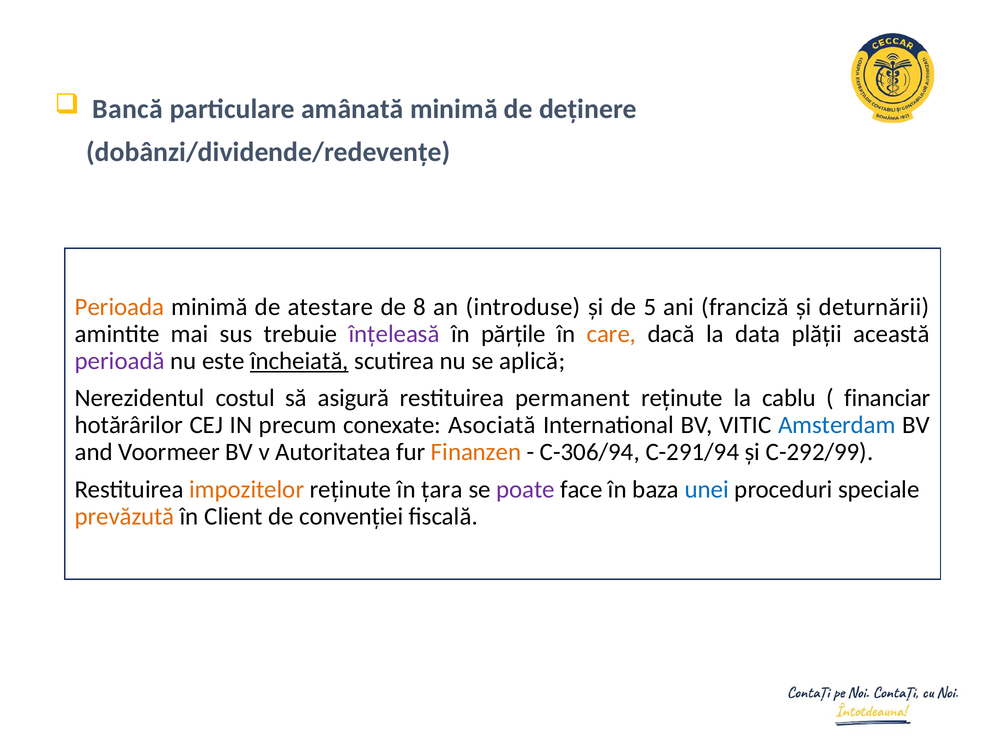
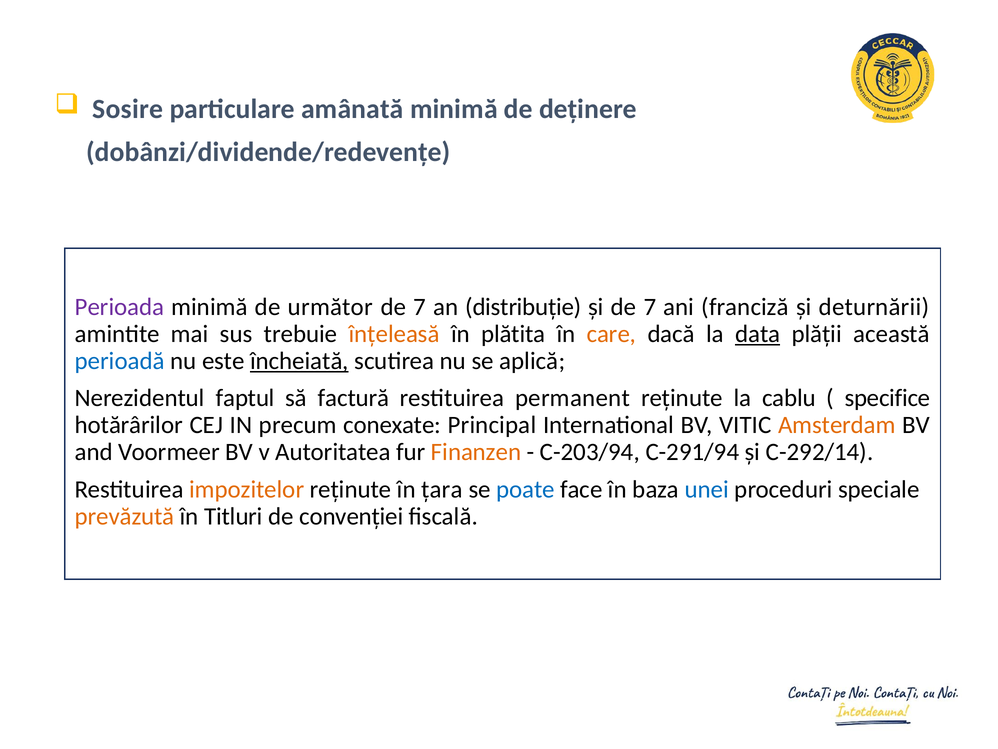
Bancă: Bancă -> Sosire (128, 109)
Perioada colour: orange -> purple (119, 307)
atestare: atestare -> următor (330, 307)
8: 8 -> 7 (420, 307)
introduse: introduse -> distribuție (523, 307)
și de 5: 5 -> 7 (650, 307)
înțeleasă colour: purple -> orange (394, 334)
părțile: părțile -> plătita (513, 334)
data underline: none -> present (758, 334)
perioadă colour: purple -> blue (120, 361)
costul: costul -> faptul (245, 398)
asigură: asigură -> factură (354, 398)
financiar: financiar -> specifice (887, 398)
Asociată: Asociată -> Principal (492, 425)
Amsterdam colour: blue -> orange (837, 425)
C-306/94: C-306/94 -> C-203/94 (590, 452)
C-292/99: C-292/99 -> C-292/14 (820, 452)
poate colour: purple -> blue (526, 489)
Client: Client -> Titluri (233, 516)
